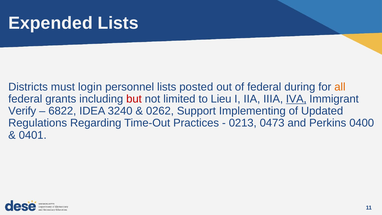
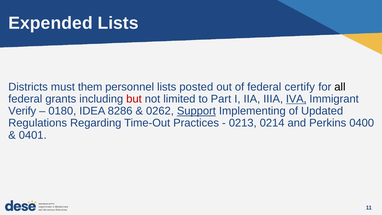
login: login -> them (90, 87)
during: during -> certify (300, 87)
all colour: orange -> black (340, 87)
Lieu: Lieu -> Part (221, 99)
6822: 6822 -> 0180 (62, 111)
3240: 3240 -> 8286 (120, 111)
Support underline: none -> present (196, 111)
0473: 0473 -> 0214 (272, 123)
